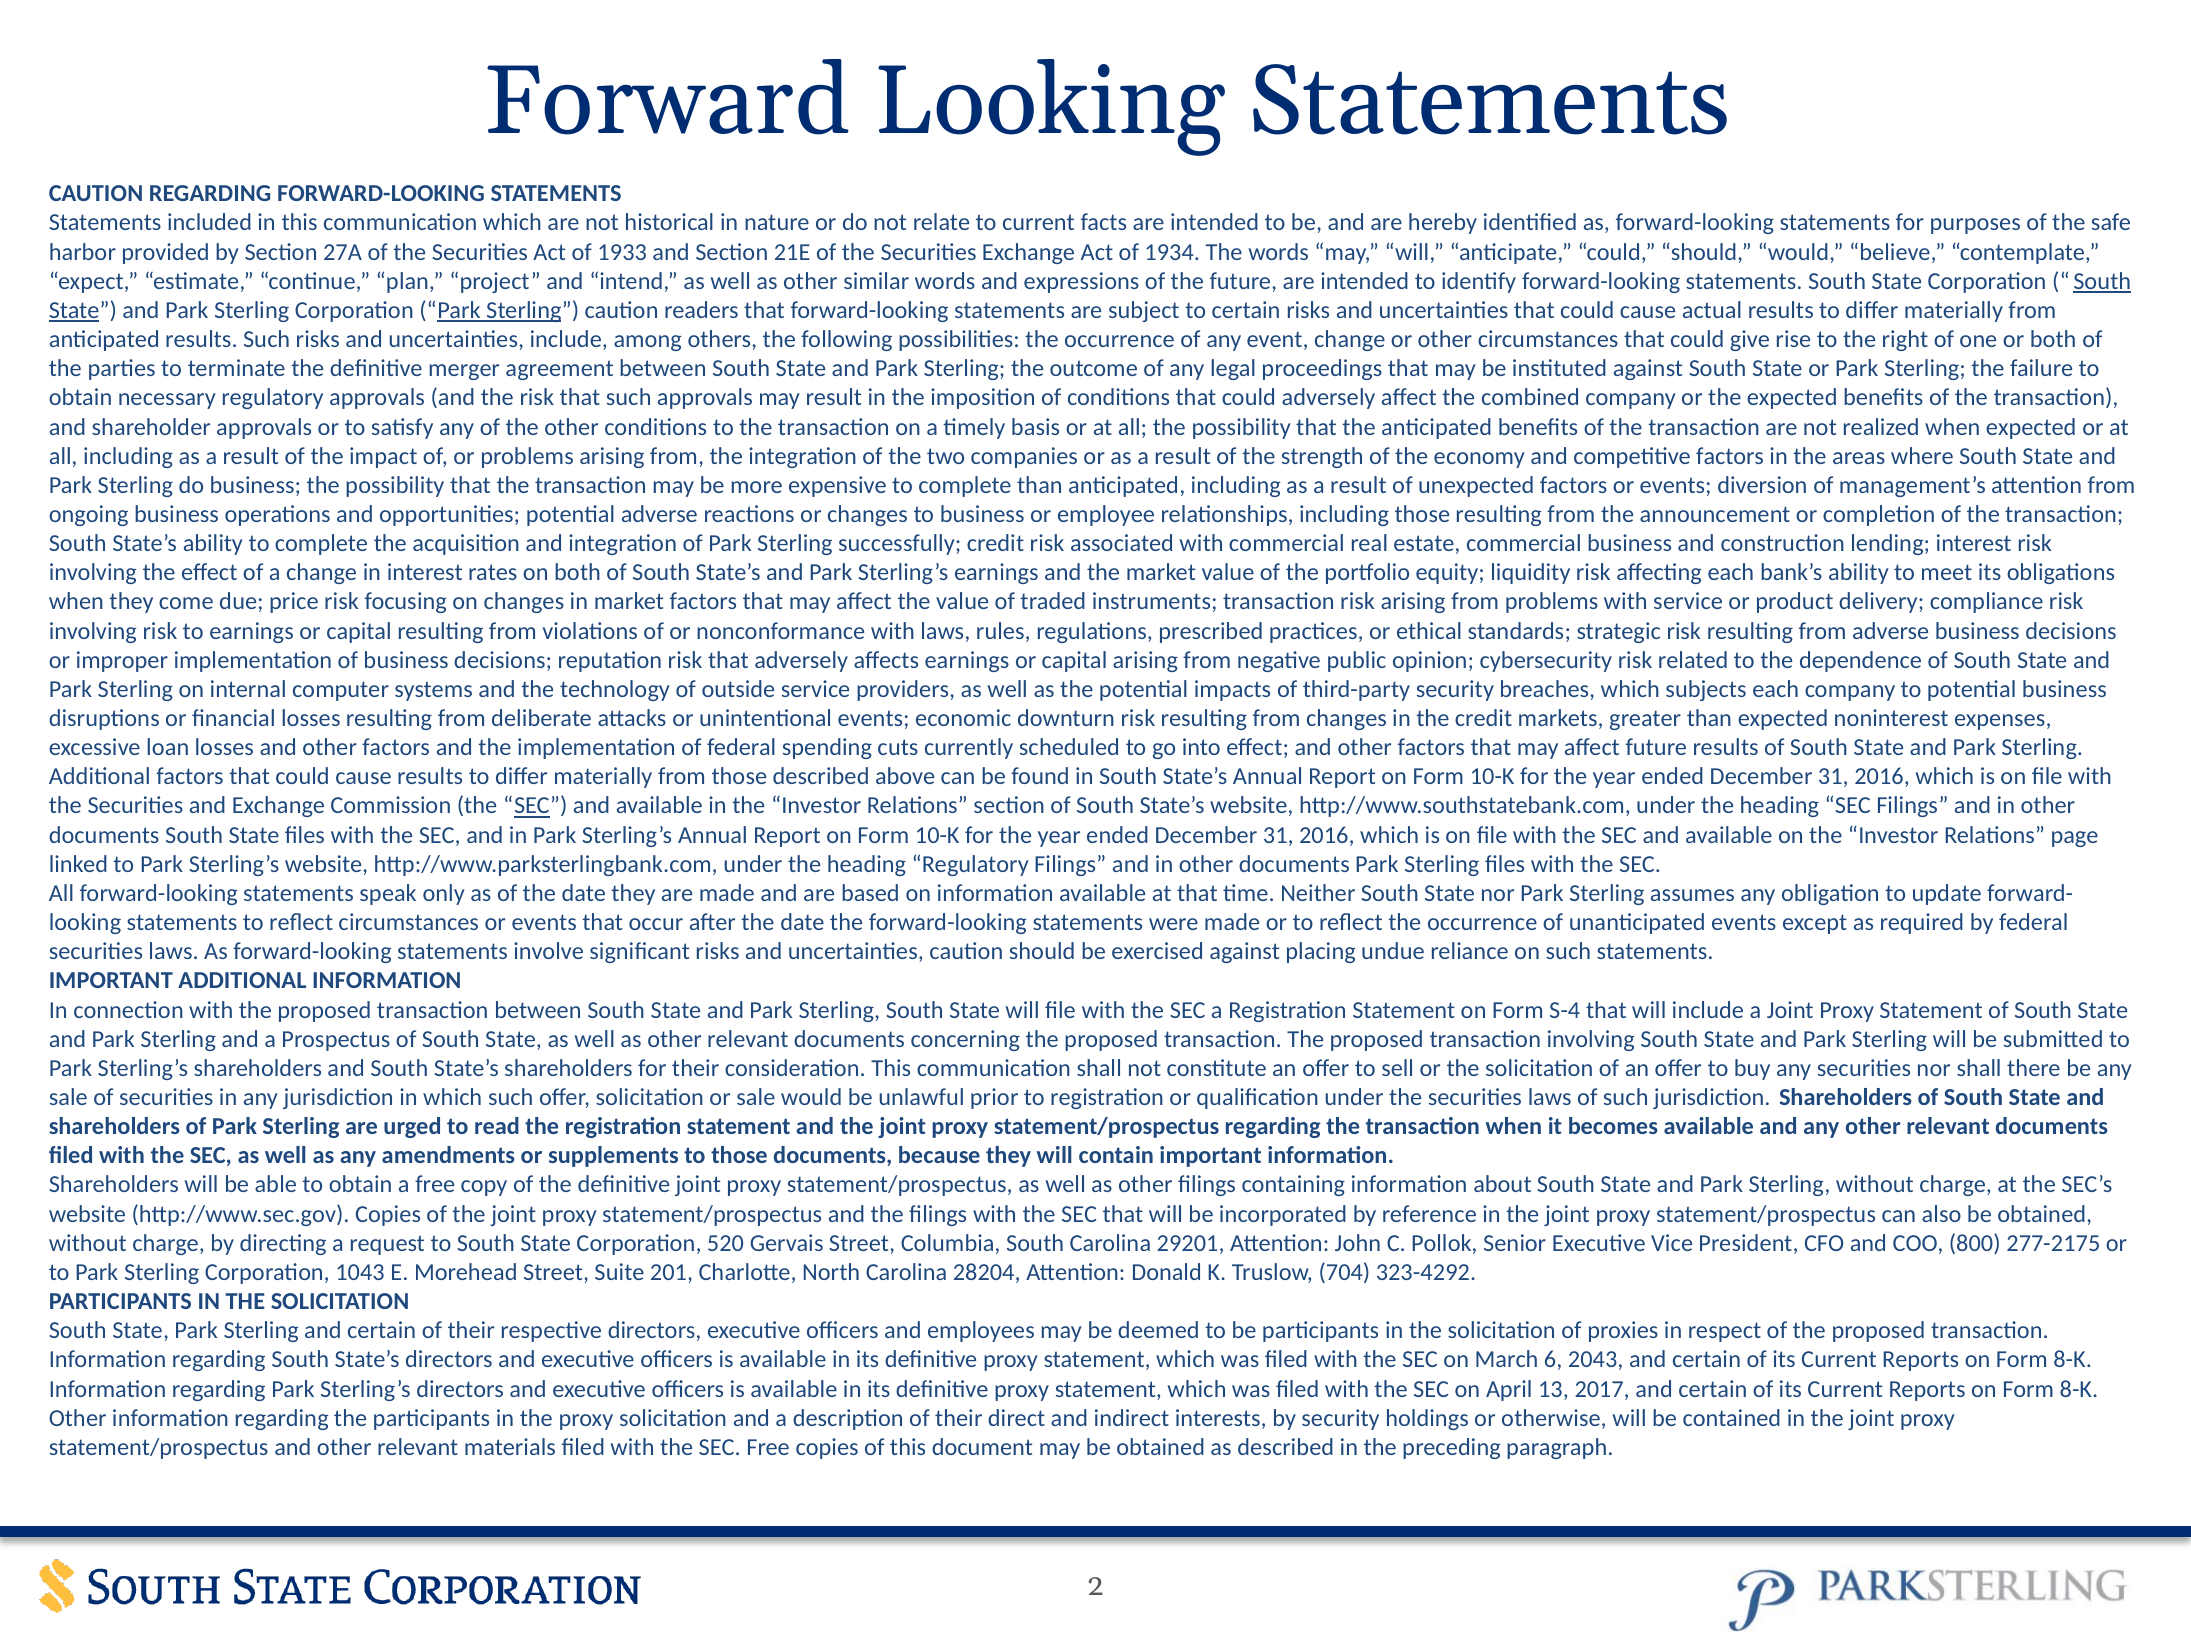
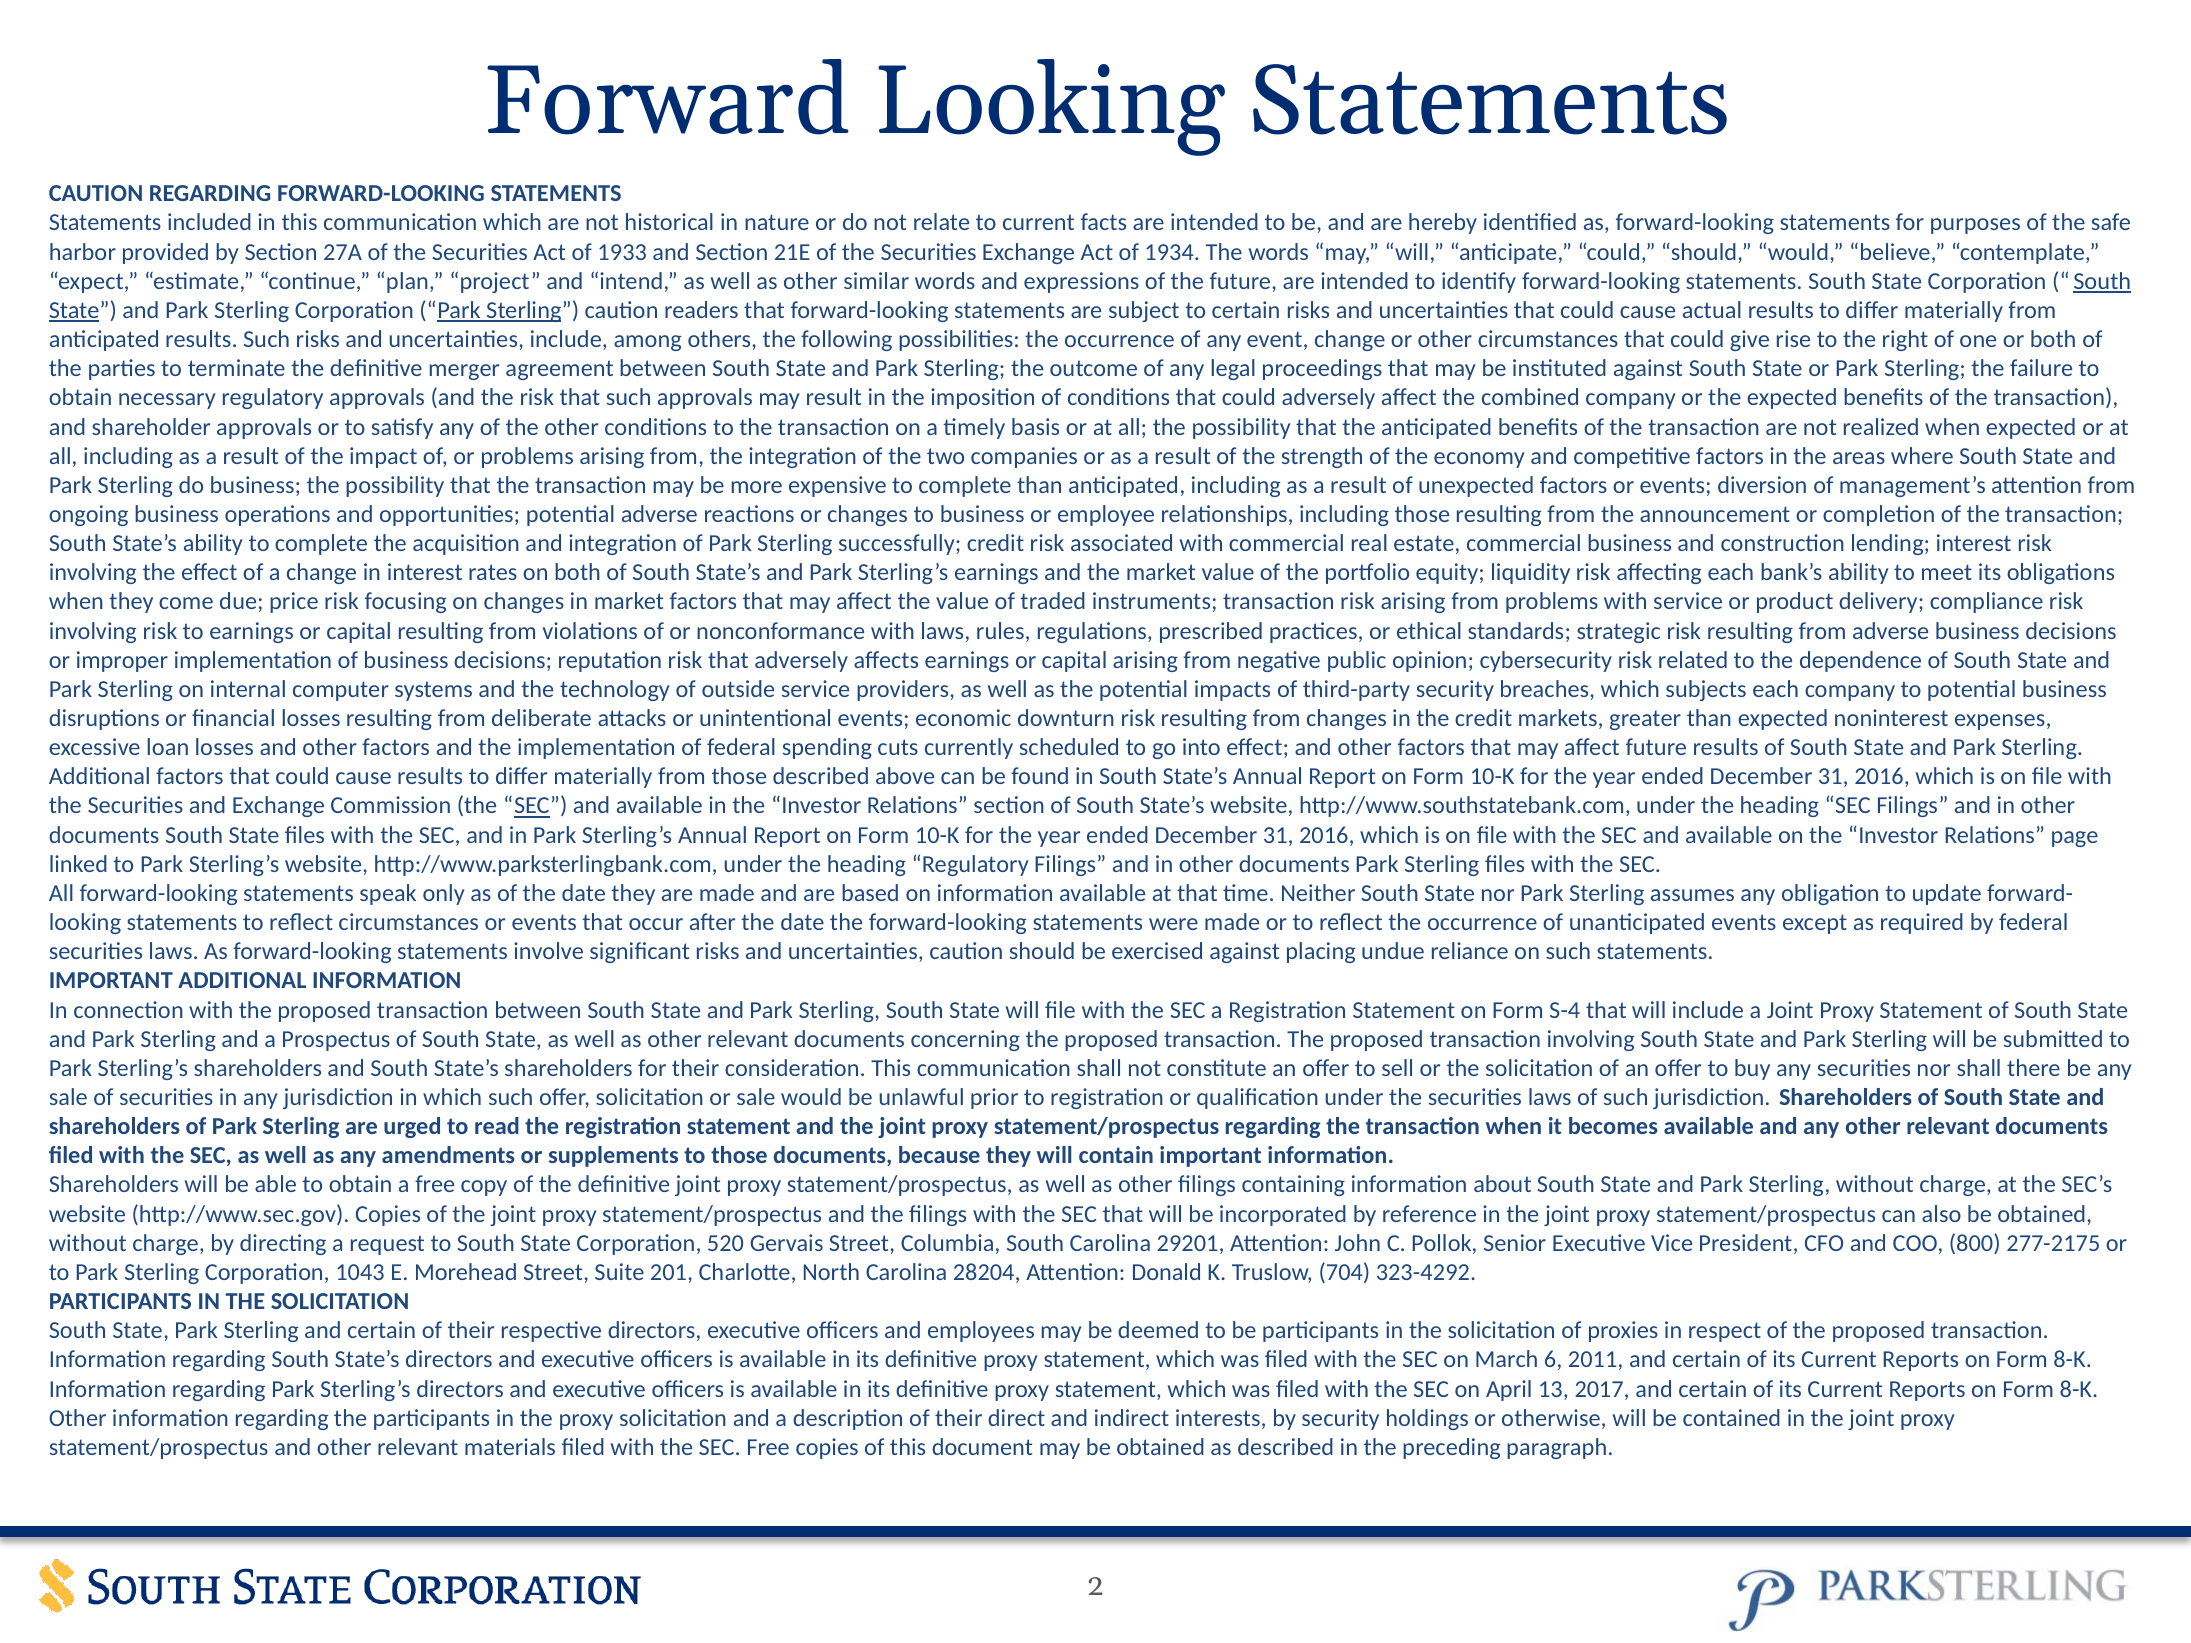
2043: 2043 -> 2011 (1596, 1360)
